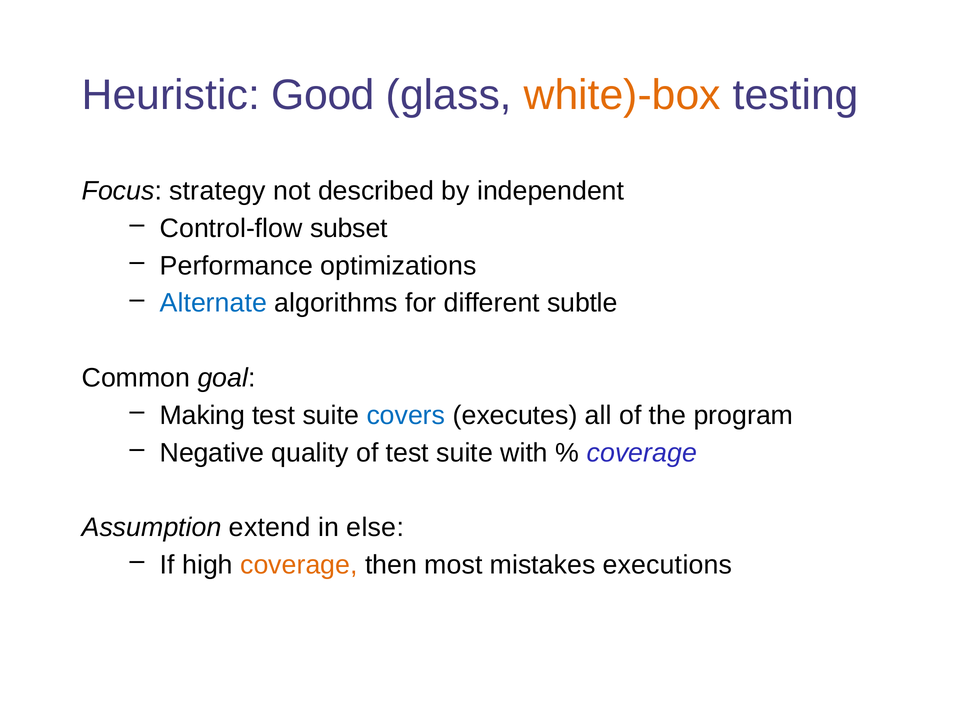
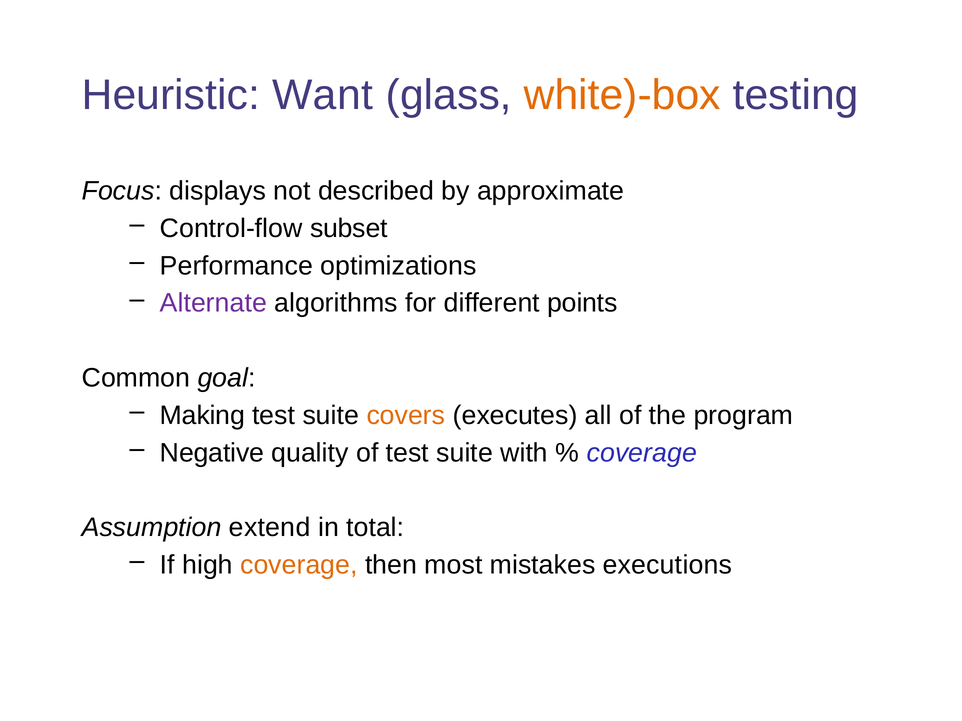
Good: Good -> Want (323, 95)
strategy: strategy -> displays (218, 191)
independent: independent -> approximate (551, 191)
Alternate colour: blue -> purple (213, 303)
subtle: subtle -> points (582, 303)
covers colour: blue -> orange (406, 416)
else: else -> total (375, 528)
